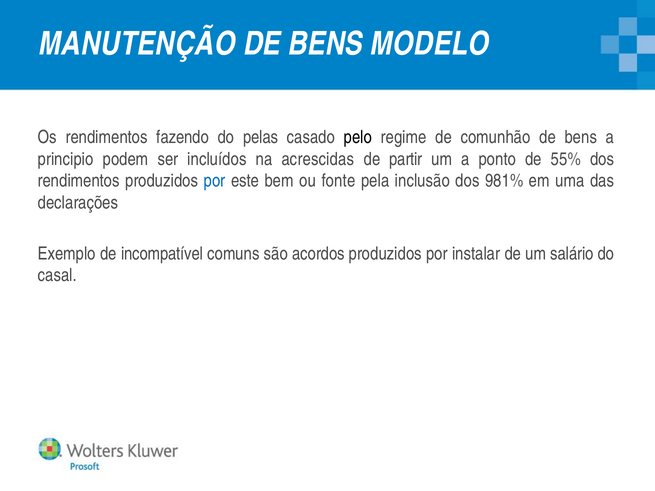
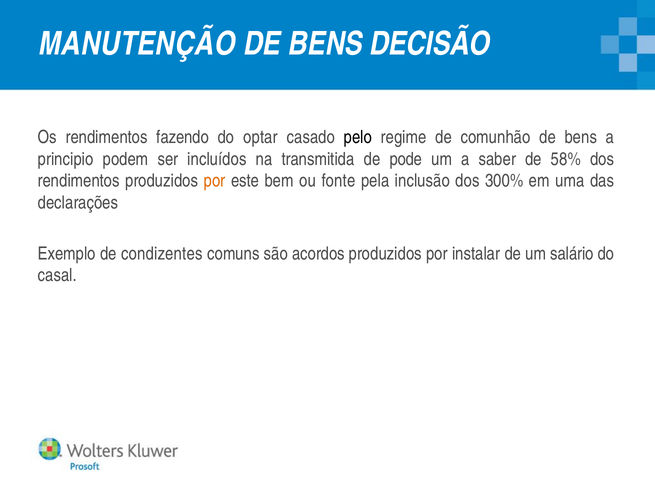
MODELO: MODELO -> DECISÃO (430, 44)
pelas: pelas -> optar (260, 137)
acrescidas: acrescidas -> transmitida (318, 159)
partir: partir -> pode (406, 159)
ponto: ponto -> saber (497, 159)
55%: 55% -> 58% (566, 159)
por colour: blue -> orange (215, 181)
981%: 981% -> 300% (504, 181)
incompatível: incompatível -> condizentes (162, 254)
